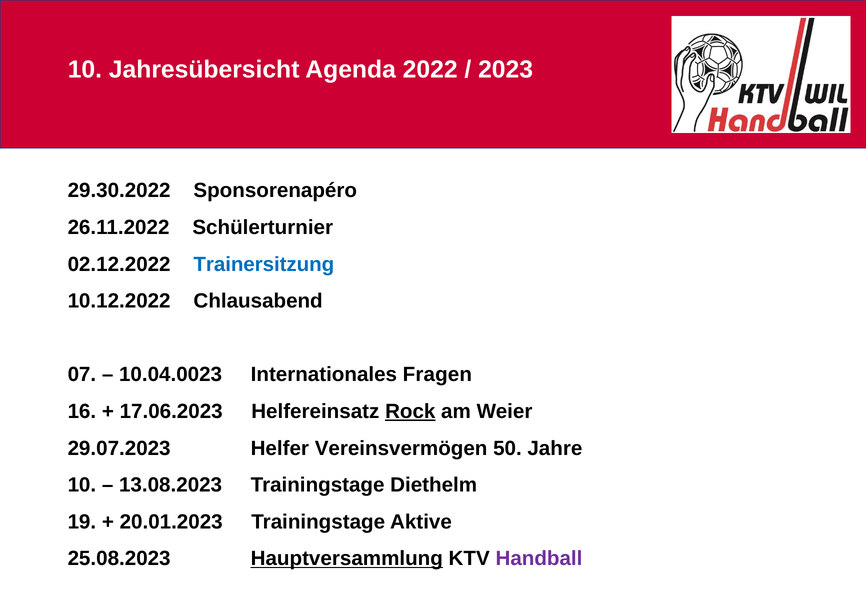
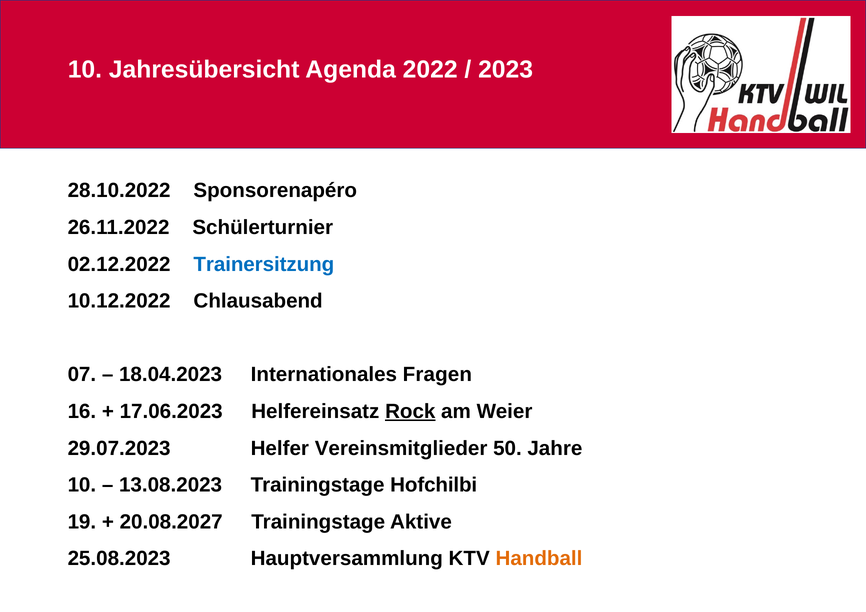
29.30.2022: 29.30.2022 -> 28.10.2022 (119, 191)
10.04.0023: 10.04.0023 -> 18.04.2023 (171, 375)
Vereinsvermögen: Vereinsvermögen -> Vereinsmitglieder (401, 449)
Diethelm: Diethelm -> Hofchilbi (434, 485)
20.01.2023: 20.01.2023 -> 20.08.2027 (171, 522)
Hauptversammlung underline: present -> none (347, 559)
Handball colour: purple -> orange (539, 559)
